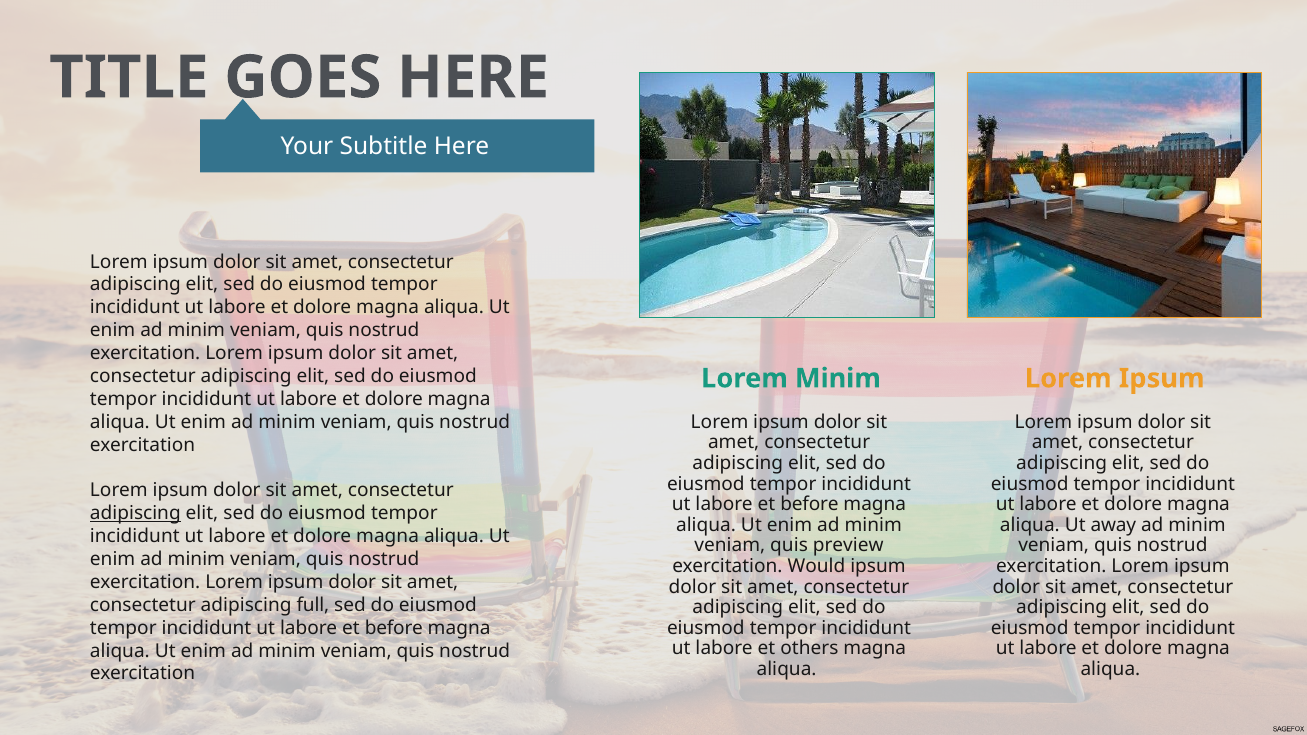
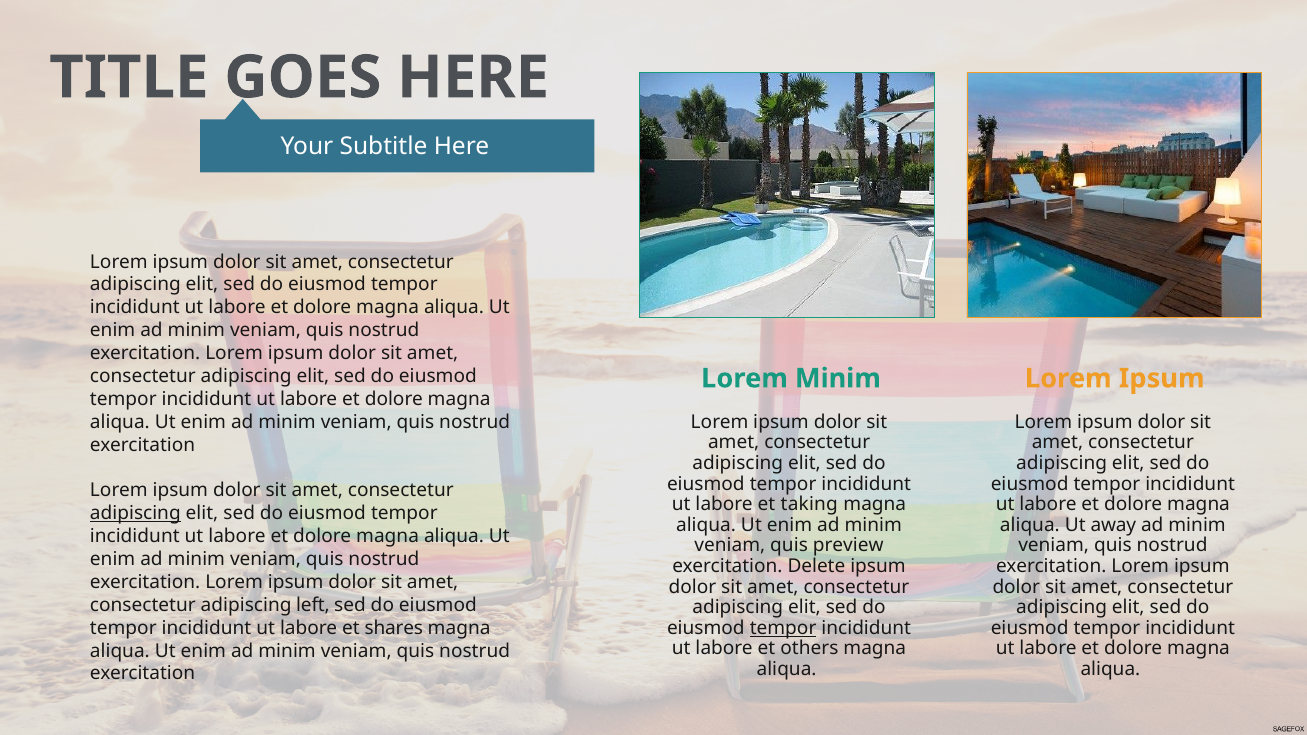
before: before -> taking (809, 505)
Would: Would -> Delete (816, 566)
full: full -> left (313, 605)
before: before -> shares (394, 628)
tempor underline: none -> present (783, 628)
